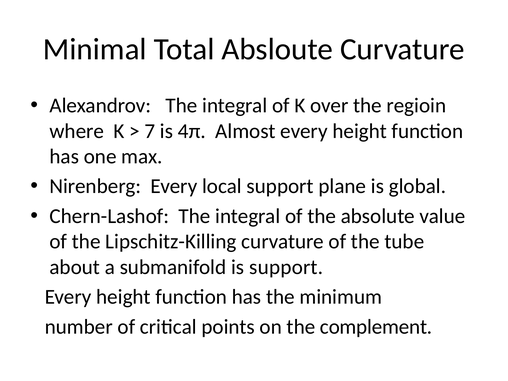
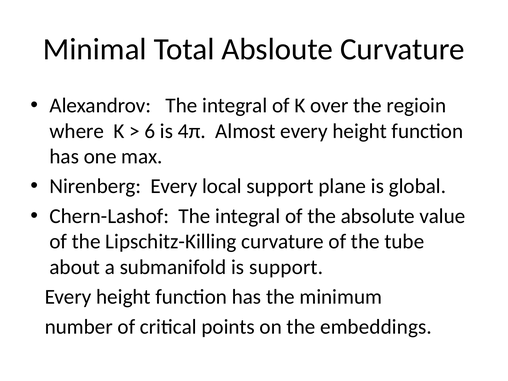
7: 7 -> 6 (150, 131)
complement: complement -> embeddings (376, 327)
